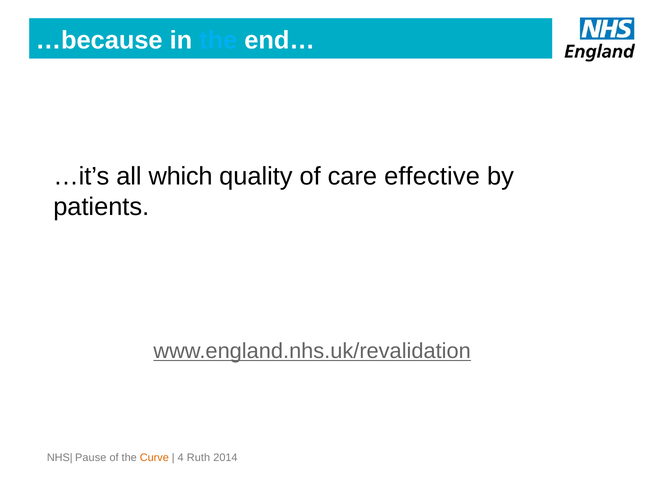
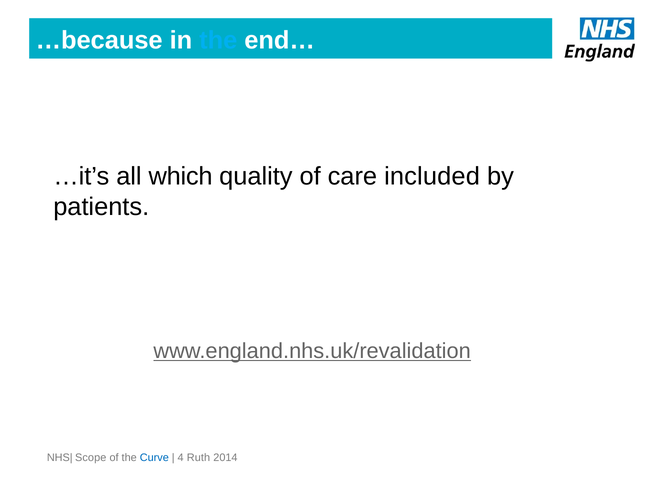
effective: effective -> included (432, 176)
Pause: Pause -> Scope (91, 458)
Curve colour: orange -> blue (154, 458)
